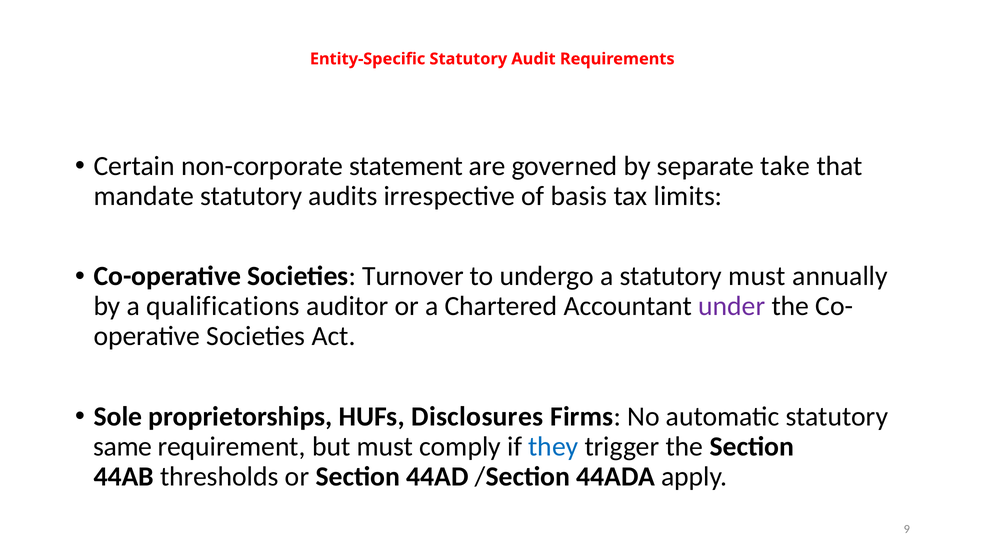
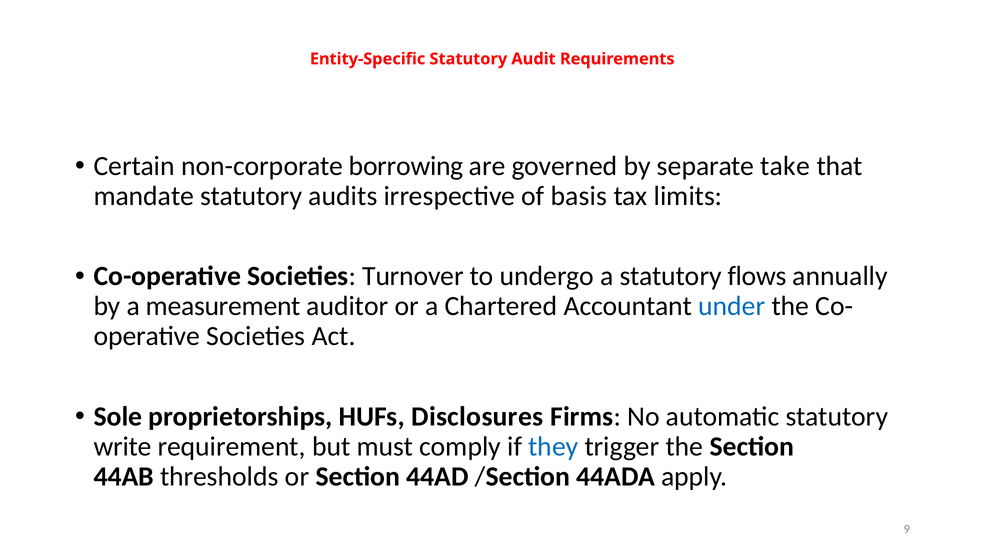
statement: statement -> borrowing (406, 166)
statutory must: must -> flows (757, 276)
qualifications: qualifications -> measurement (223, 306)
under colour: purple -> blue (732, 306)
same: same -> write (123, 447)
